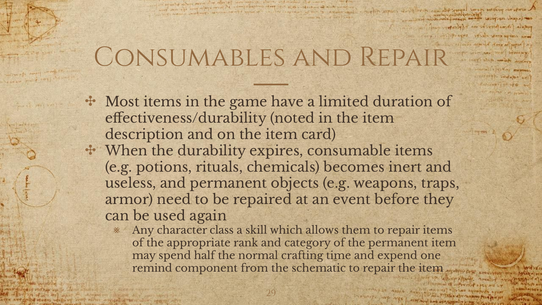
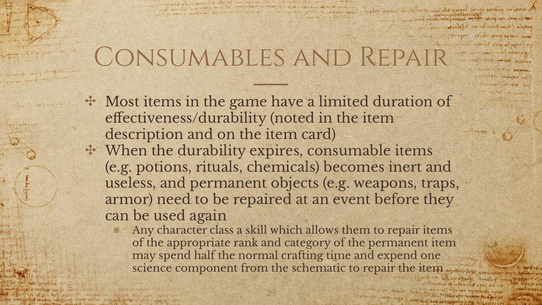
remind: remind -> science (152, 268)
